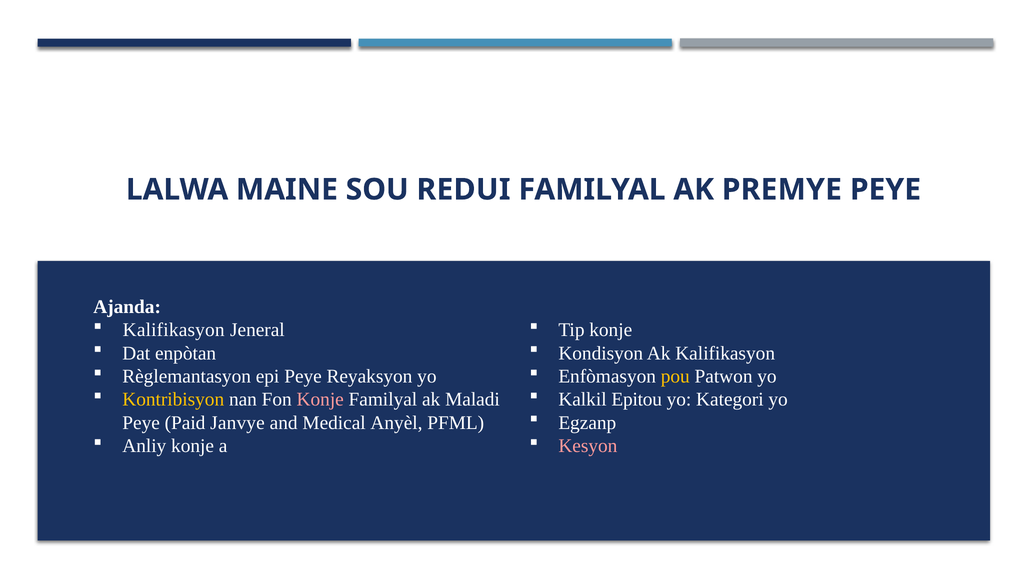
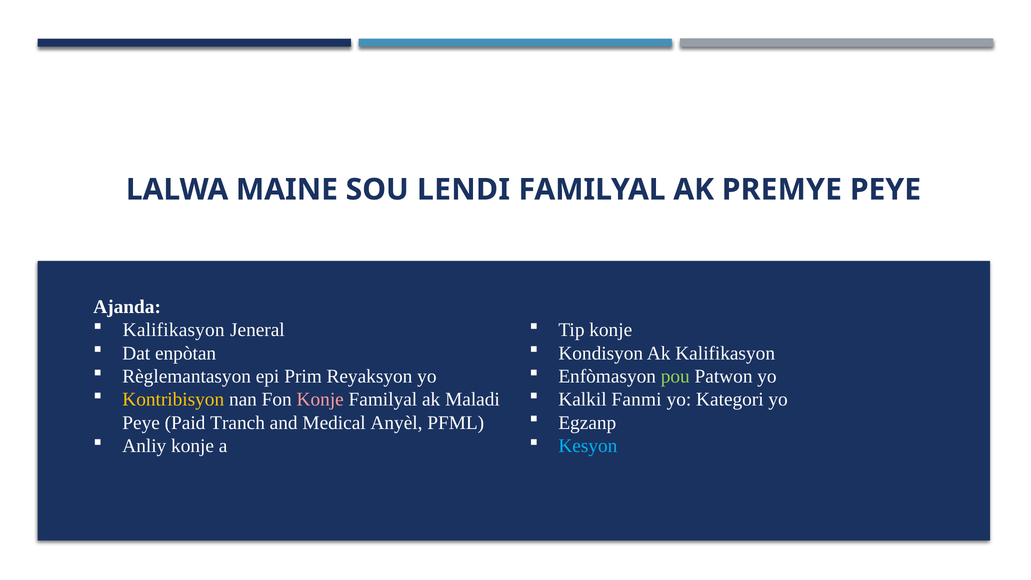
REDUI: REDUI -> LENDI (463, 190)
epi Peye: Peye -> Prim (303, 376)
pou colour: yellow -> light green (675, 376)
Epitou: Epitou -> Fanmi (637, 400)
Janvye: Janvye -> Tranch (238, 423)
Kesyon colour: pink -> light blue (588, 446)
